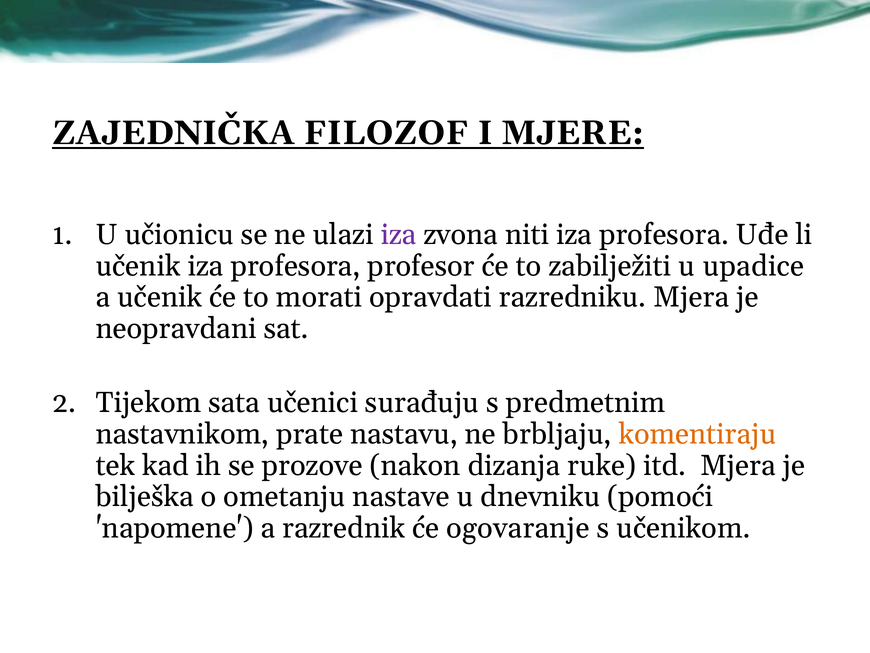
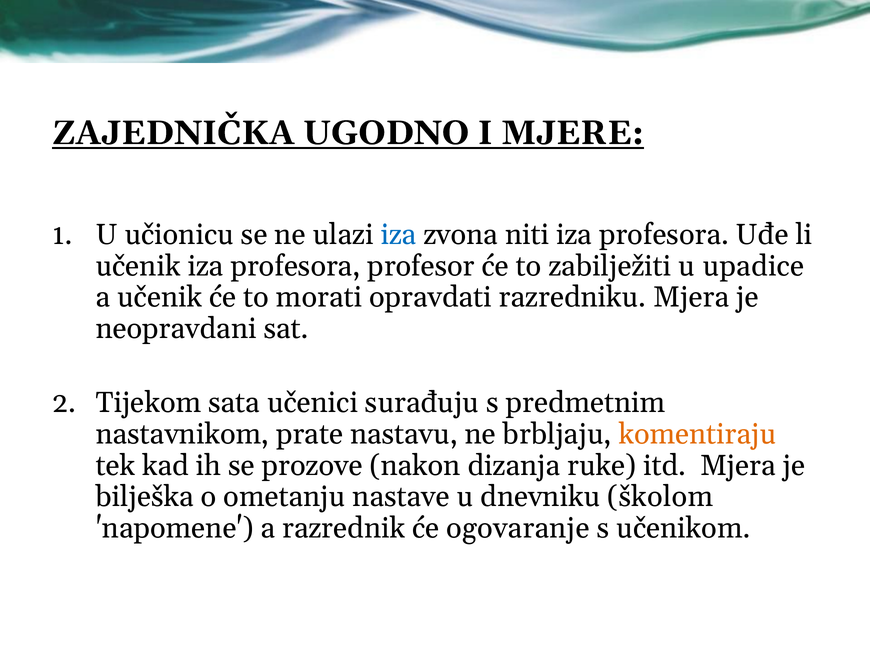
FILOZOF: FILOZOF -> UGODNO (386, 133)
iza colour: purple -> blue (399, 234)
pomoći: pomoći -> školom (660, 496)
